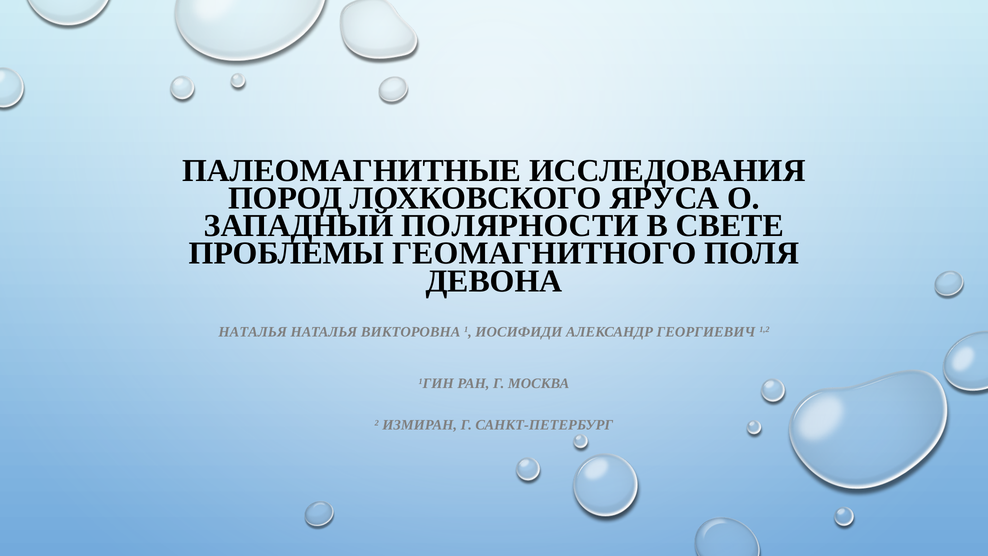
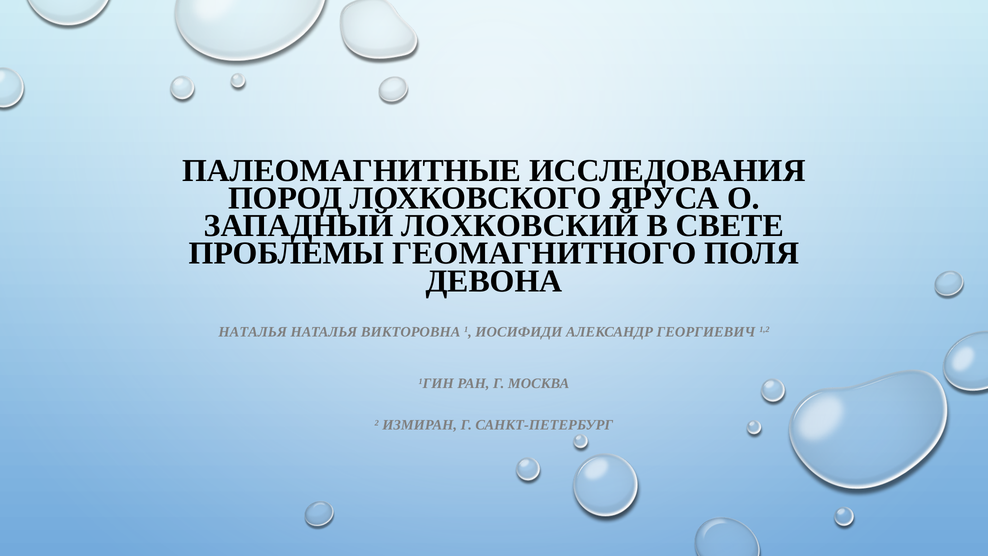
ПОЛЯРНОСТИ: ПОЛЯРНОСТИ -> ЛОХКОВСКИЙ (520, 226)
